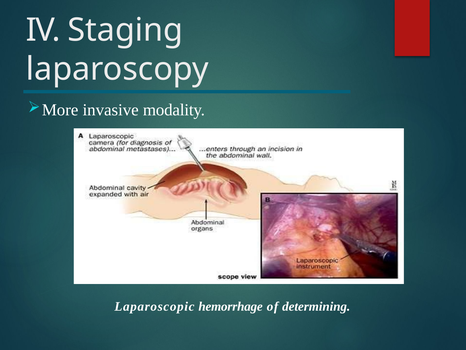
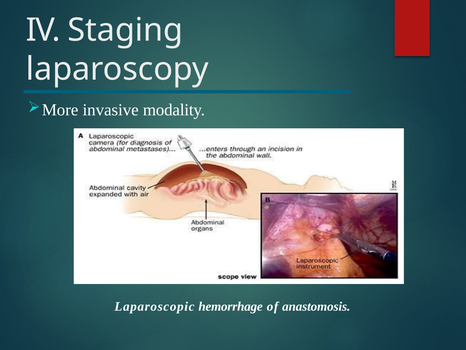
determining: determining -> anastomosis (316, 306)
